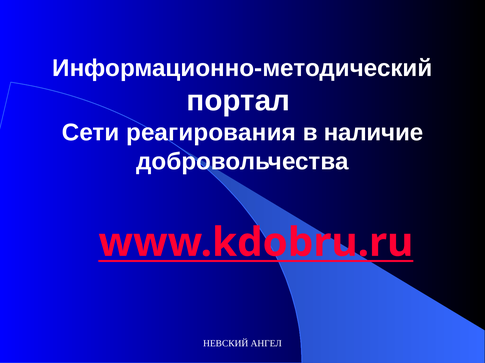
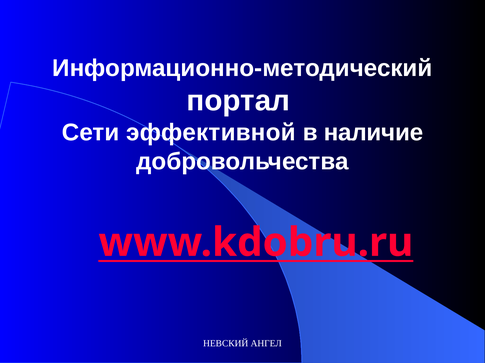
реагирования: реагирования -> эффективной (211, 133)
